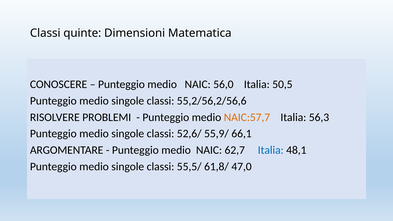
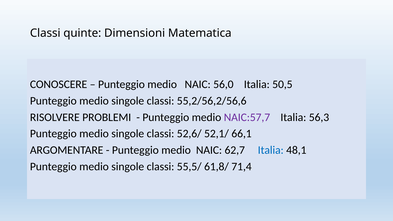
NAIC:57,7 colour: orange -> purple (247, 117)
55,9/: 55,9/ -> 52,1/ (216, 134)
47,0: 47,0 -> 71,4 (242, 167)
